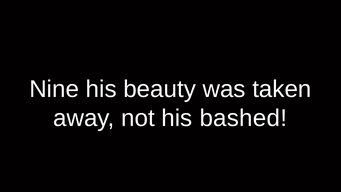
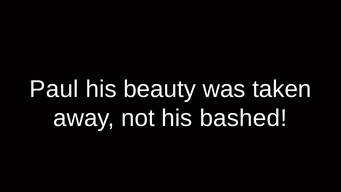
Nine: Nine -> Paul (54, 89)
